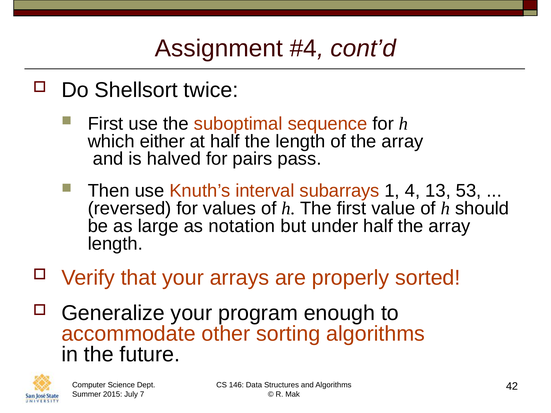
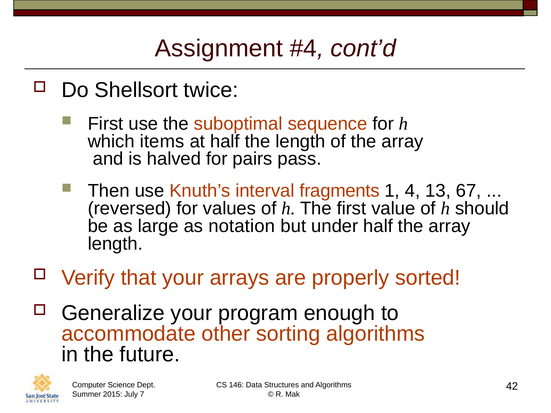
either: either -> items (162, 141)
subarrays: subarrays -> fragments (340, 191)
53: 53 -> 67 (469, 191)
